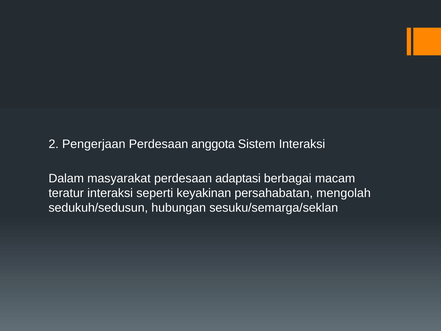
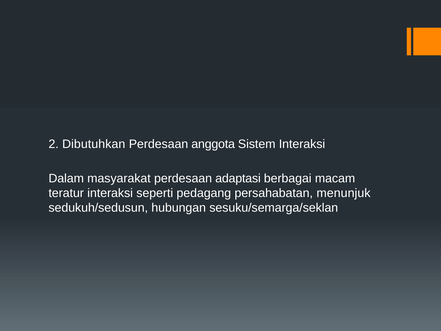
Pengerjaan: Pengerjaan -> Dibutuhkan (94, 144)
keyakinan: keyakinan -> pedagang (204, 193)
mengolah: mengolah -> menunjuk (344, 193)
